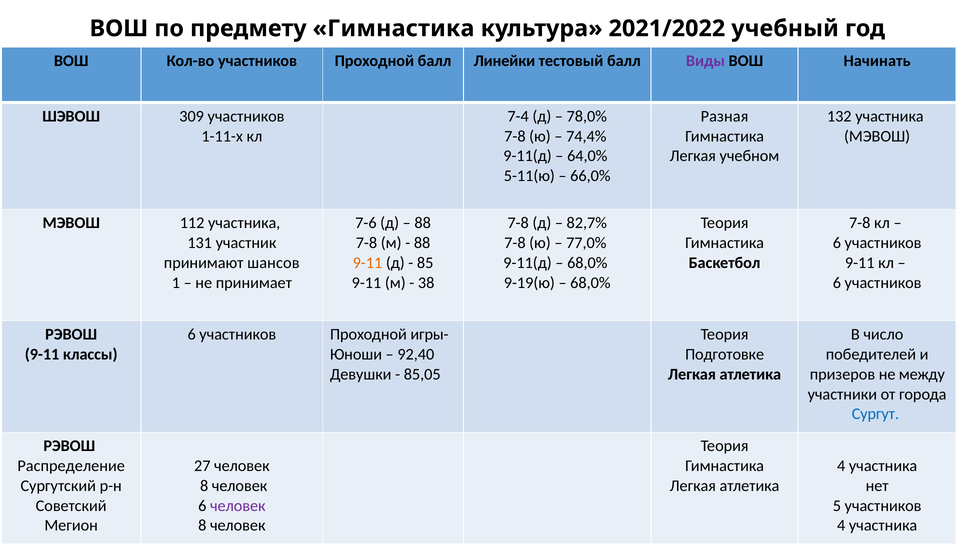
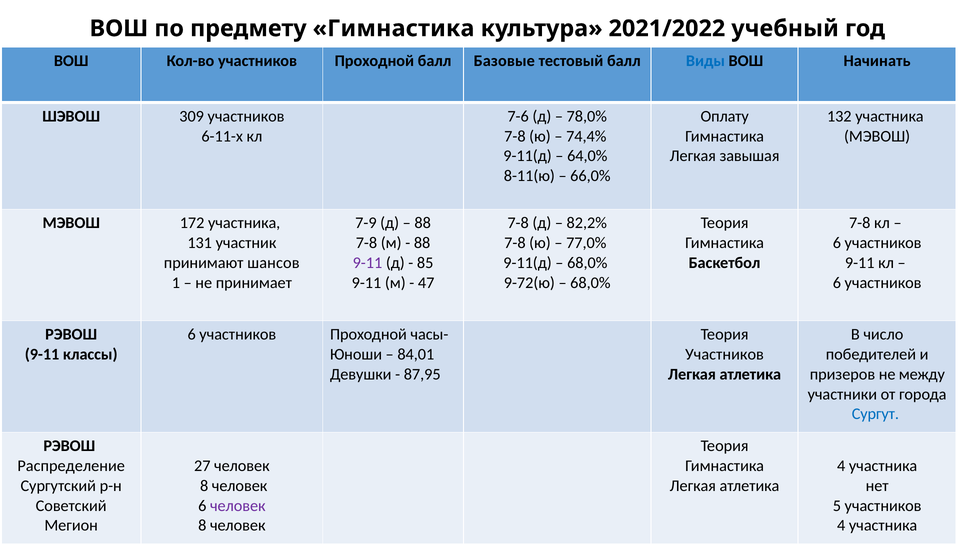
Линейки: Линейки -> Базовые (504, 61)
Виды colour: purple -> blue (705, 61)
7-4: 7-4 -> 7-6 (518, 116)
Разная: Разная -> Оплату (725, 116)
1-11-х: 1-11-х -> 6-11-х (222, 136)
учебном: учебном -> завышая (750, 156)
5-11(ю: 5-11(ю -> 8-11(ю (529, 176)
112: 112 -> 172 (192, 223)
7-6: 7-6 -> 7-9 (366, 223)
82,7%: 82,7% -> 82,2% (587, 223)
9-11 colour: orange -> purple (367, 263)
38: 38 -> 47 (426, 283)
9-19(ю: 9-19(ю -> 9-72(ю (529, 283)
игры-: игры- -> часы- (429, 335)
92,40: 92,40 -> 84,01 (416, 354)
Подготовке: Подготовке -> Участников (725, 354)
85,05: 85,05 -> 87,95 (422, 374)
